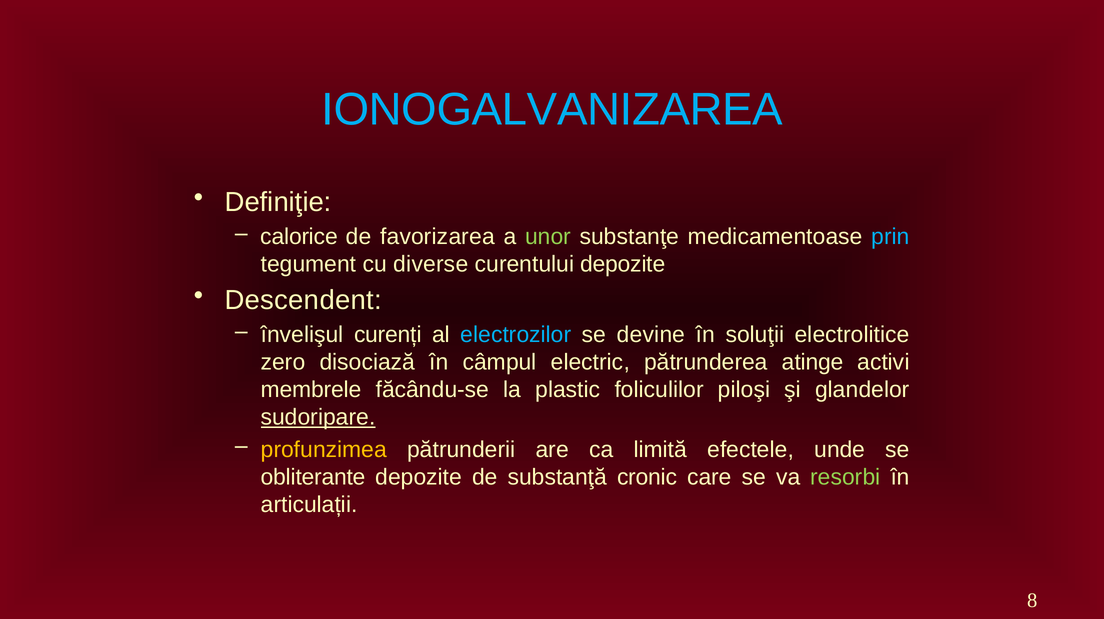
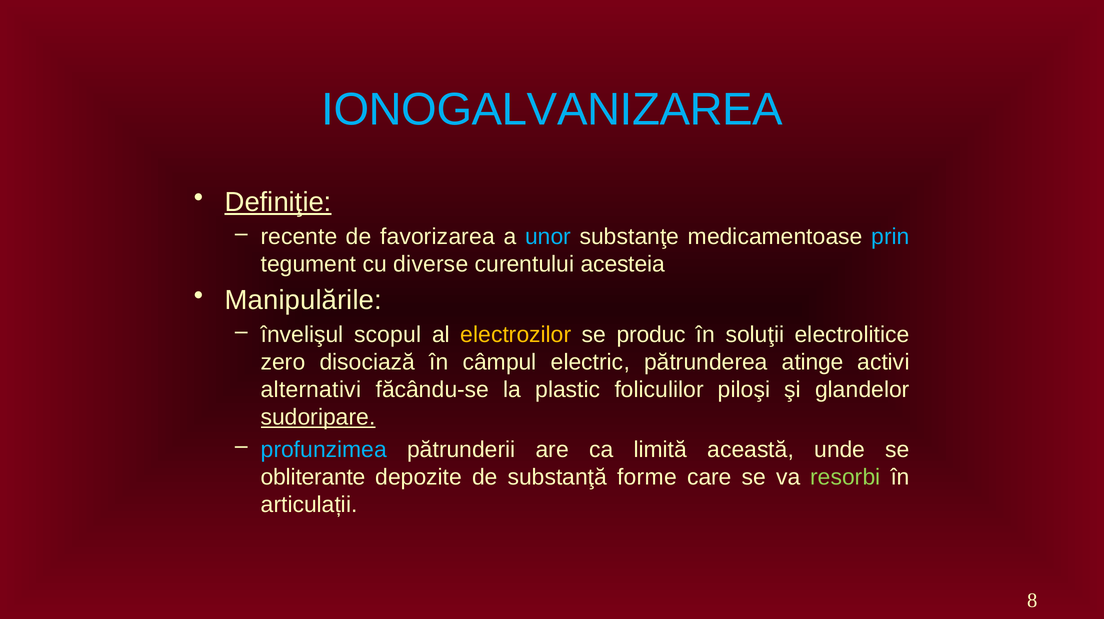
Definiţie underline: none -> present (278, 202)
calorice: calorice -> recente (299, 236)
unor colour: light green -> light blue (548, 236)
curentului depozite: depozite -> acesteia (623, 264)
Descendent: Descendent -> Manipulările (303, 300)
curenți: curenți -> scopul (388, 335)
electrozilor colour: light blue -> yellow (516, 335)
devine: devine -> produc (651, 335)
membrele: membrele -> alternativi (311, 390)
profunzimea colour: yellow -> light blue (324, 449)
efectele: efectele -> această (751, 449)
cronic: cronic -> forme (647, 477)
